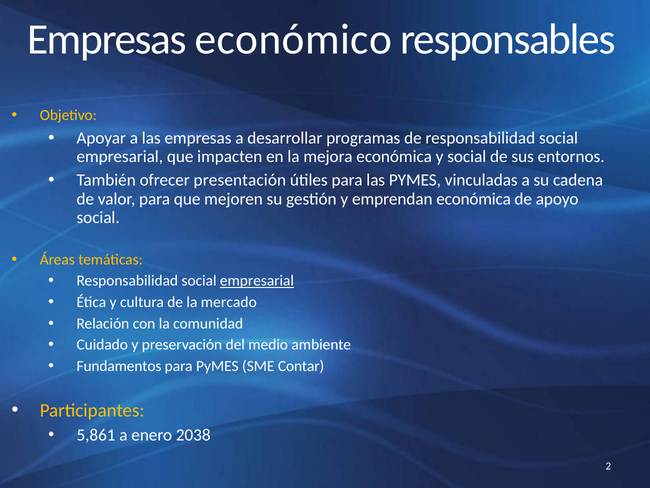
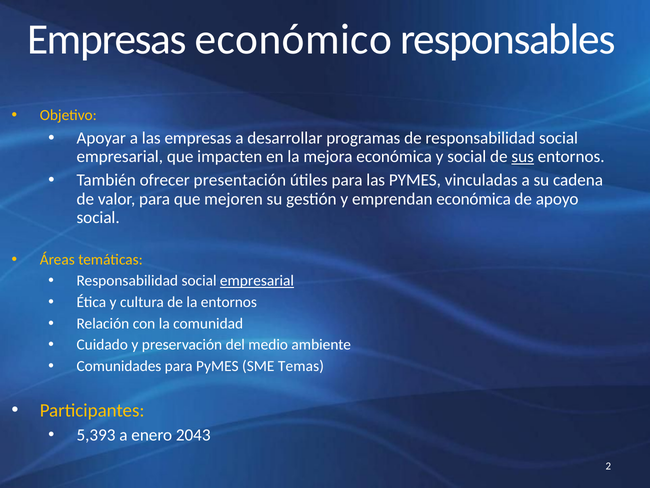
sus underline: none -> present (523, 156)
la mercado: mercado -> entornos (229, 302)
Fundamentos: Fundamentos -> Comunidades (119, 366)
Contar: Contar -> Temas (301, 366)
5,861: 5,861 -> 5,393 (96, 434)
2038: 2038 -> 2043 (193, 434)
